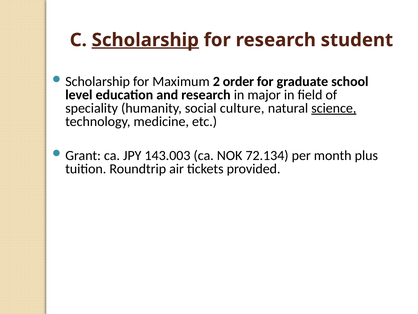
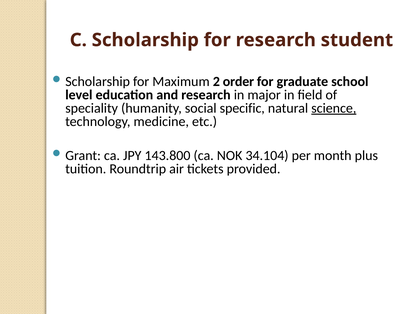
Scholarship underline: present -> none (145, 40)
culture: culture -> specific (242, 108)
143.003: 143.003 -> 143.800 (167, 155)
72.134: 72.134 -> 34.104 (267, 155)
